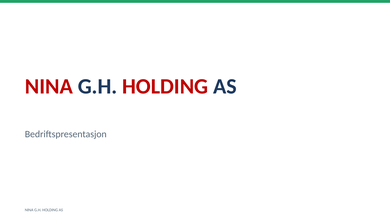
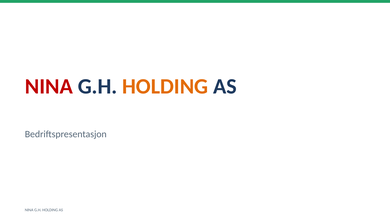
HOLDING colour: red -> orange (165, 86)
